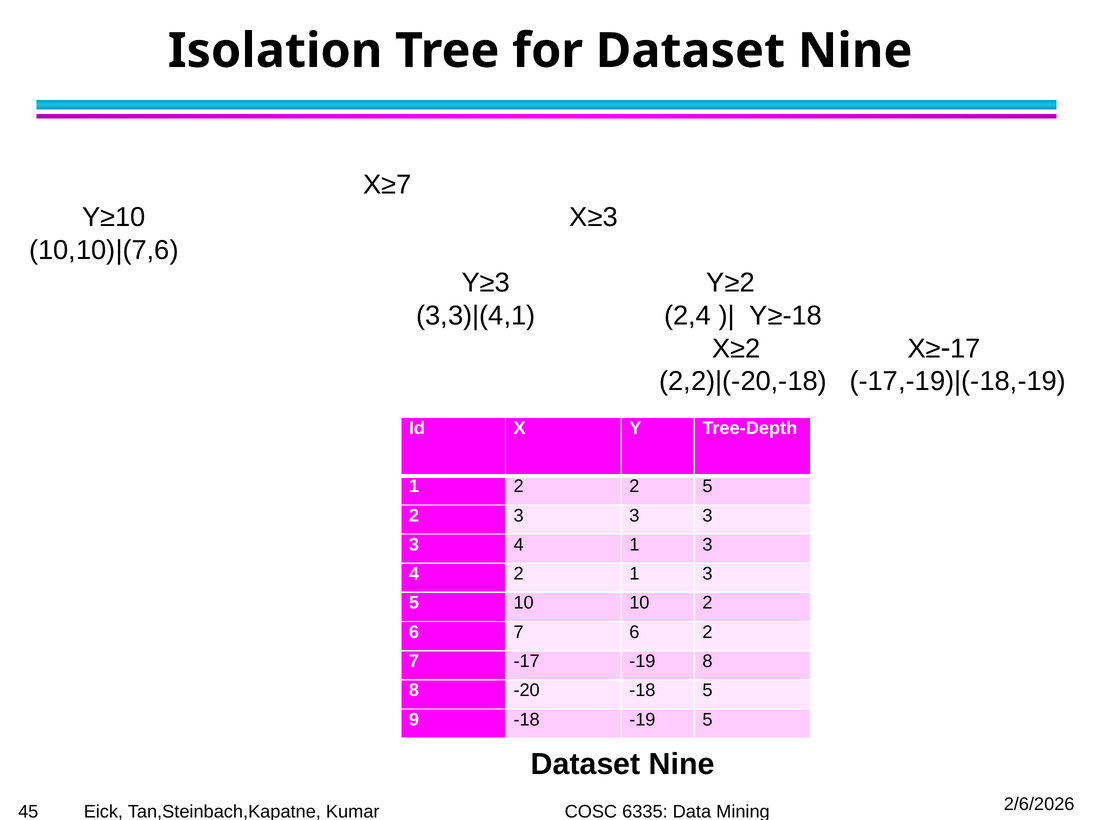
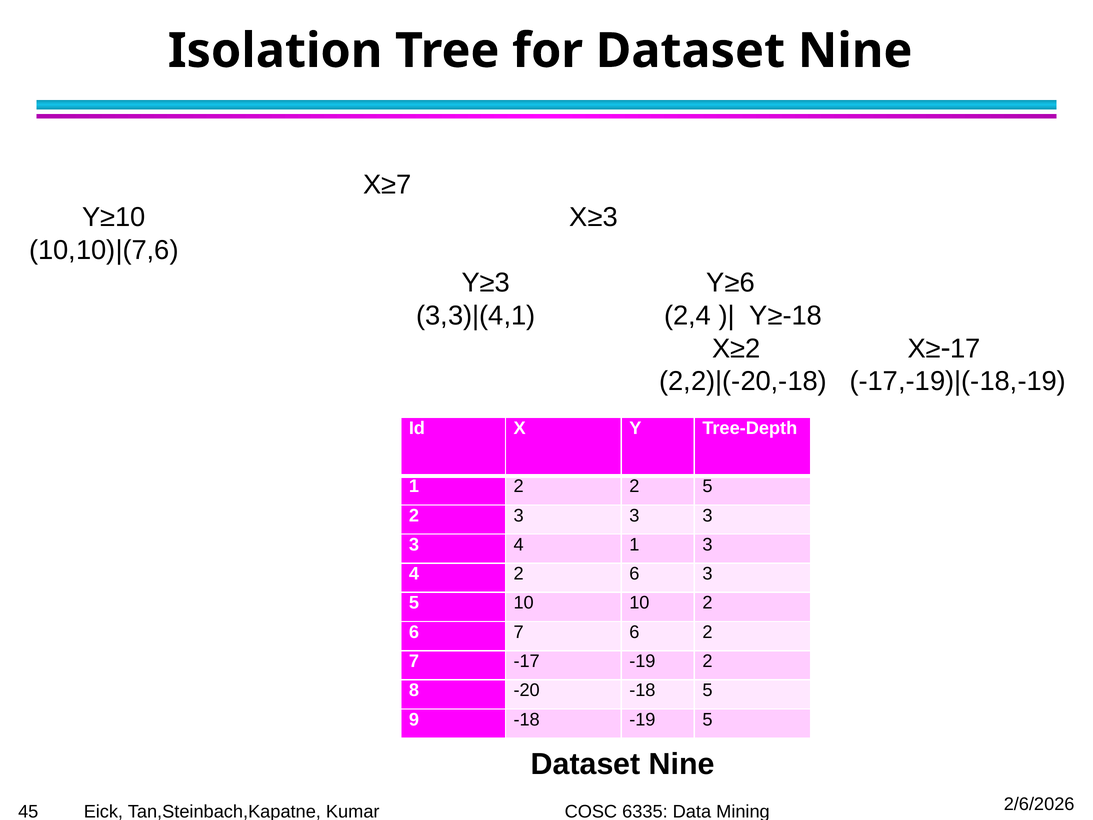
Y≥2: Y≥2 -> Y≥6 (731, 283)
4 2 1: 1 -> 6 (634, 574)
-19 8: 8 -> 2 (707, 661)
